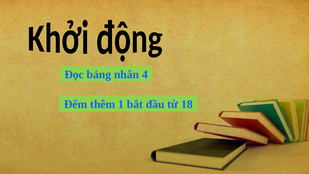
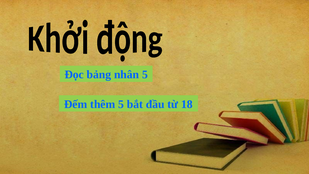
nhân 4: 4 -> 5 (145, 75)
thêm 1: 1 -> 5 (121, 104)
